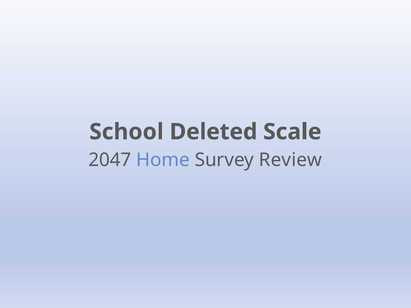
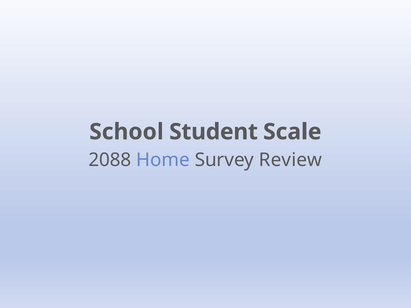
Deleted: Deleted -> Student (214, 132)
2047: 2047 -> 2088 (110, 160)
